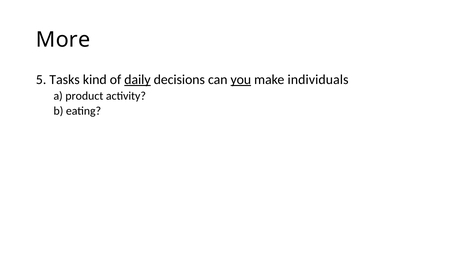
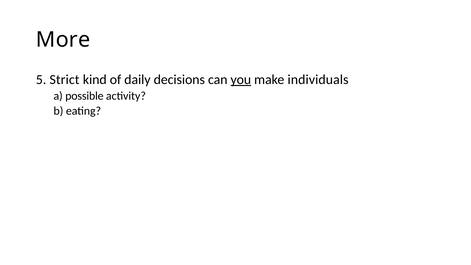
Tasks: Tasks -> Strict (65, 80)
daily underline: present -> none (137, 80)
product: product -> possible (84, 96)
